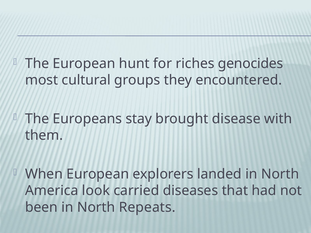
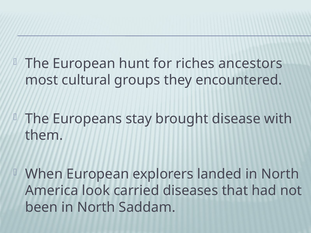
genocides: genocides -> ancestors (250, 64)
Repeats: Repeats -> Saddam (147, 207)
